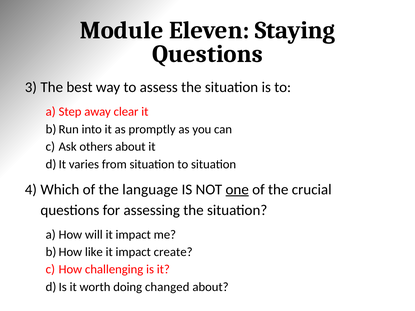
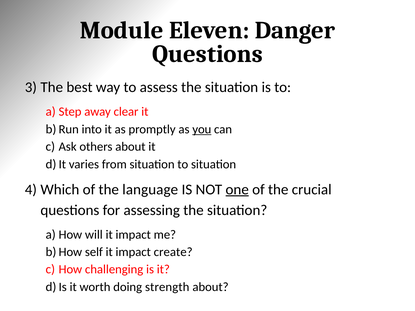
Staying: Staying -> Danger (295, 30)
you underline: none -> present (202, 129)
like: like -> self (94, 252)
changed: changed -> strength (167, 287)
